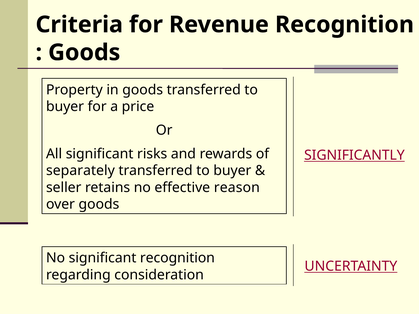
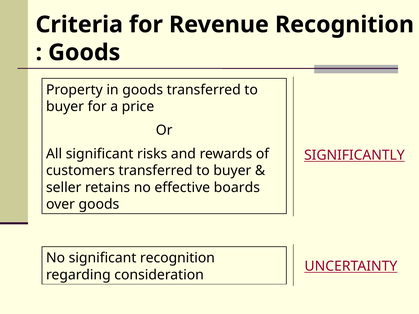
separately: separately -> customers (80, 171)
reason: reason -> boards (237, 188)
